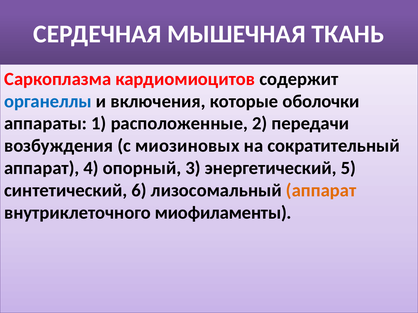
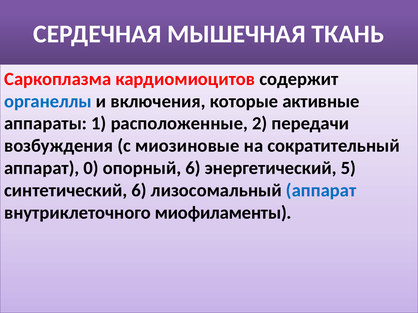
оболочки: оболочки -> активные (321, 101)
миозиновых: миозиновых -> миозиновые (187, 146)
4: 4 -> 0 (91, 168)
опорный 3: 3 -> 6 (193, 168)
аппарат colour: orange -> blue (321, 191)
